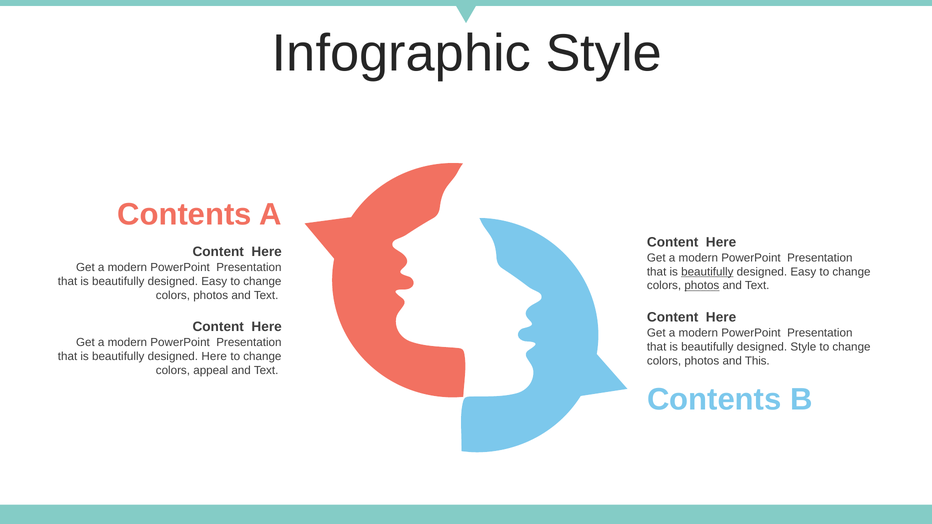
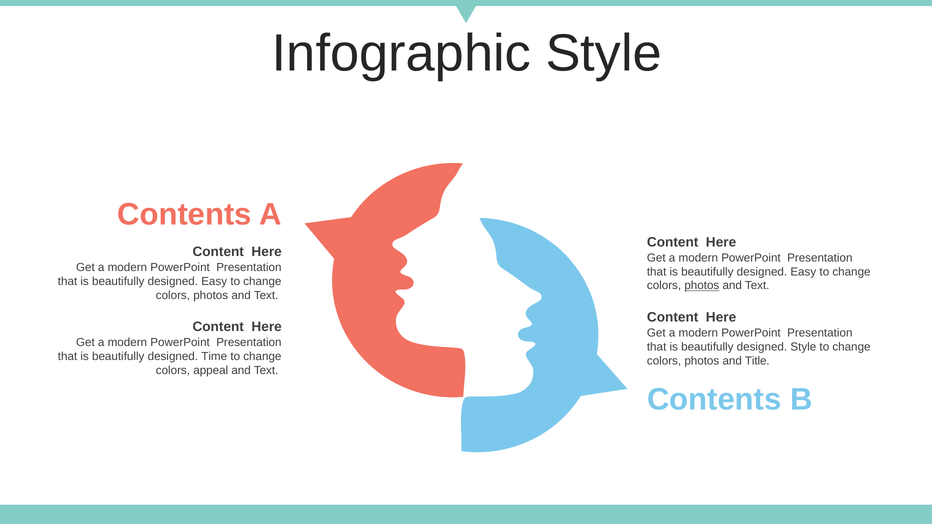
beautifully underline: present -> none (707, 272)
designed Here: Here -> Time (214, 357)
This: This -> Title (757, 361)
